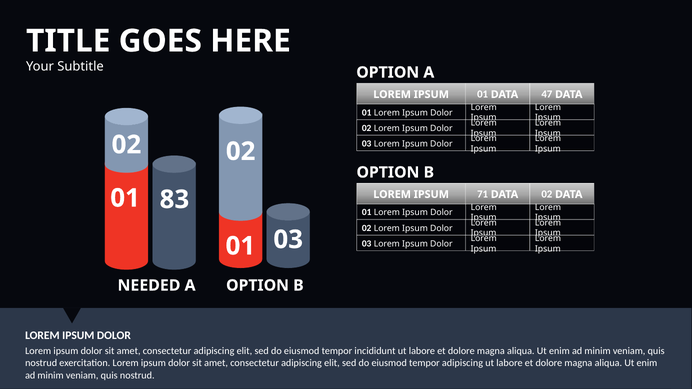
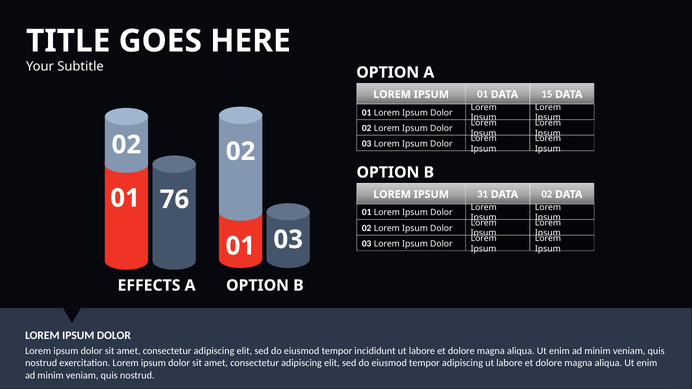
47: 47 -> 15 (547, 94)
71: 71 -> 31 (483, 194)
83: 83 -> 76 (174, 200)
NEEDED: NEEDED -> EFFECTS (149, 286)
